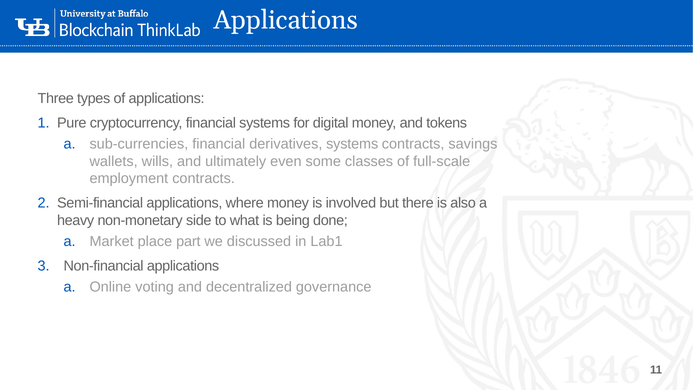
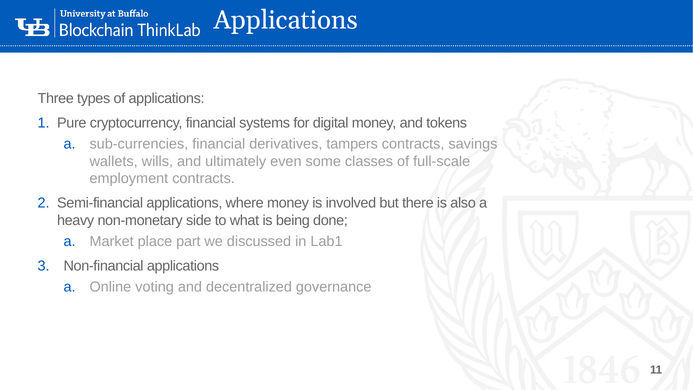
derivatives systems: systems -> tampers (352, 144)
